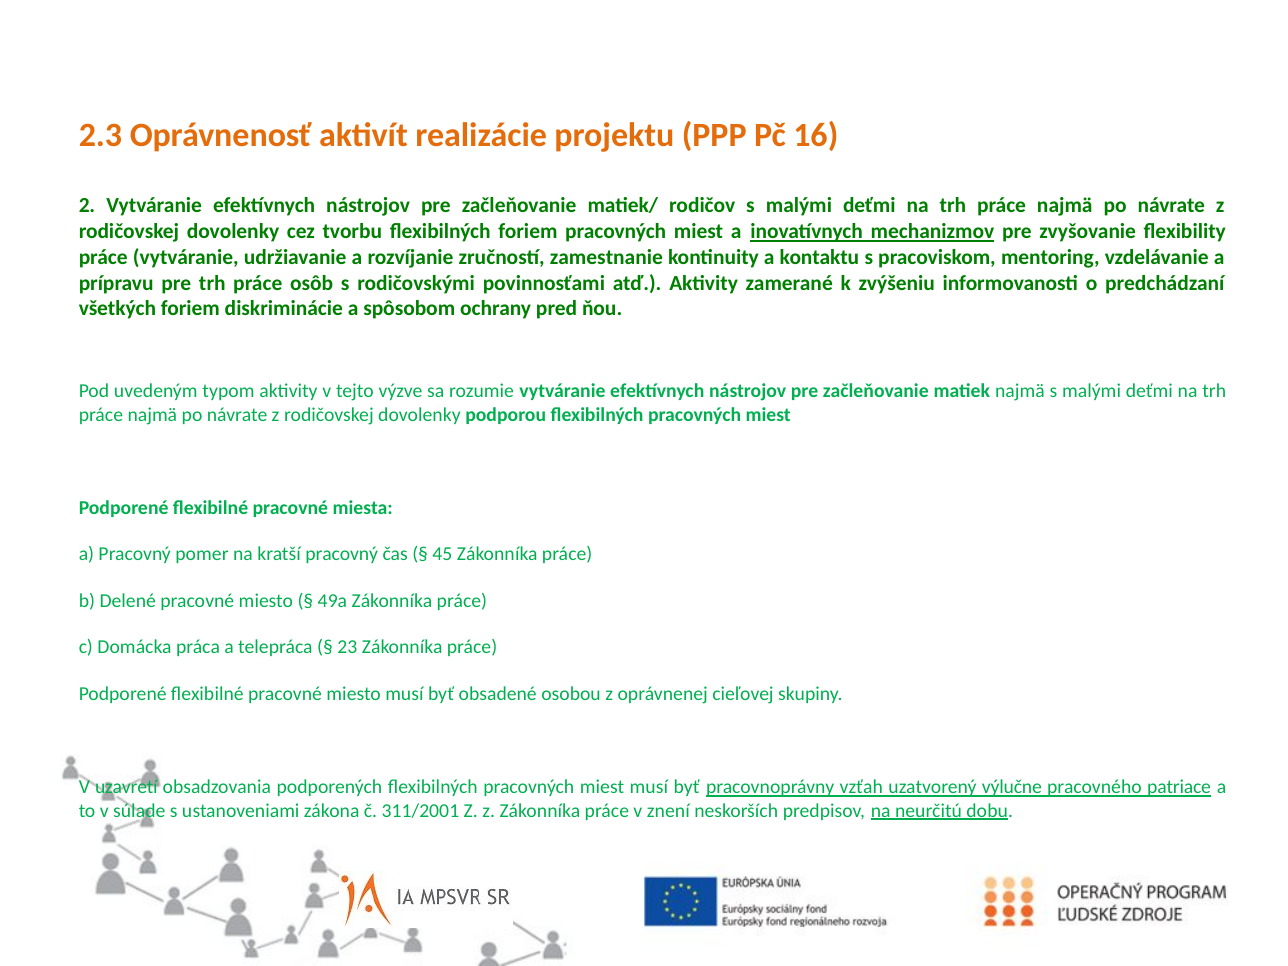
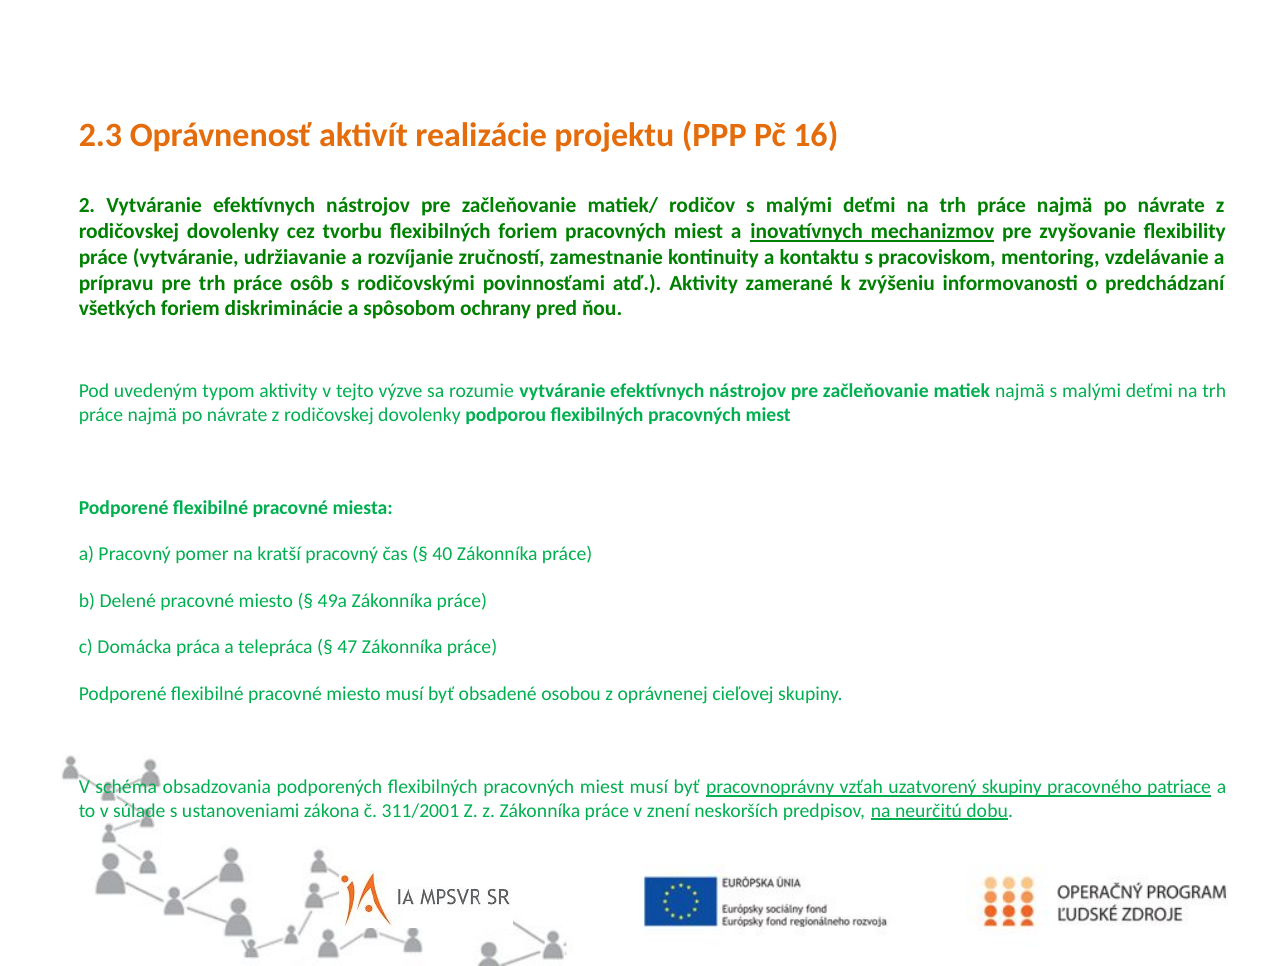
45: 45 -> 40 (442, 554)
23: 23 -> 47 (347, 647)
uzavretí: uzavretí -> schéma (126, 787)
uzatvorený výlučne: výlučne -> skupiny (1012, 787)
